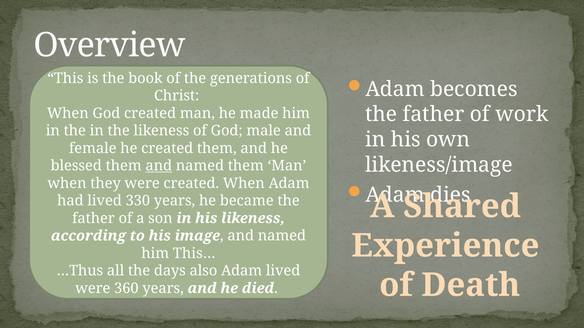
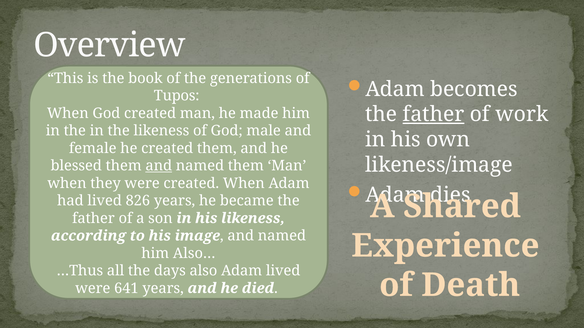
Christ: Christ -> Tupos (177, 96)
father underline: none -> present (433, 115)
330: 330 -> 826 (138, 201)
This…: This… -> Also… (194, 254)
360: 360 -> 641 (126, 289)
